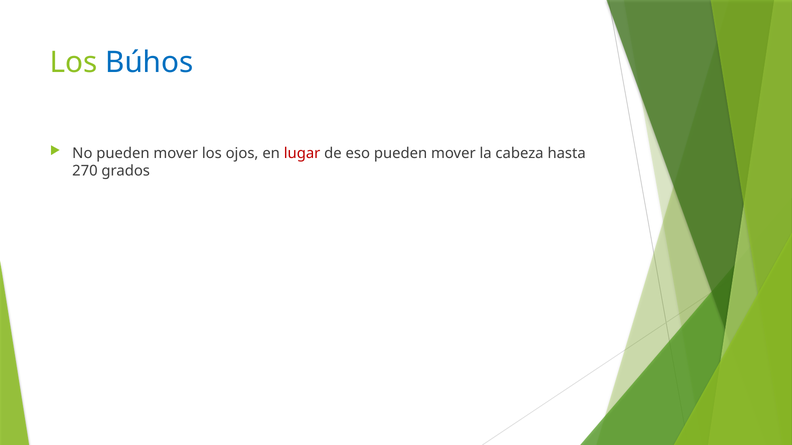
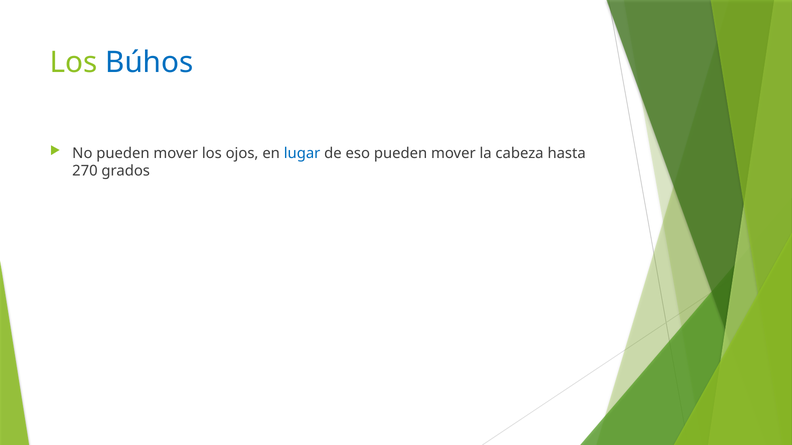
lugar colour: red -> blue (302, 153)
